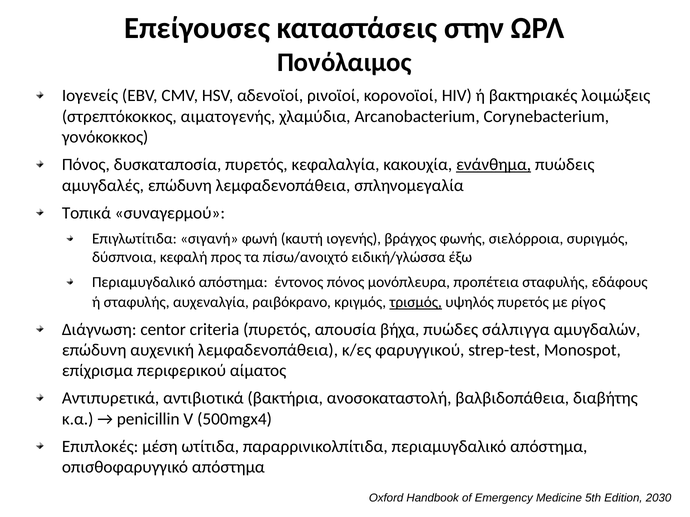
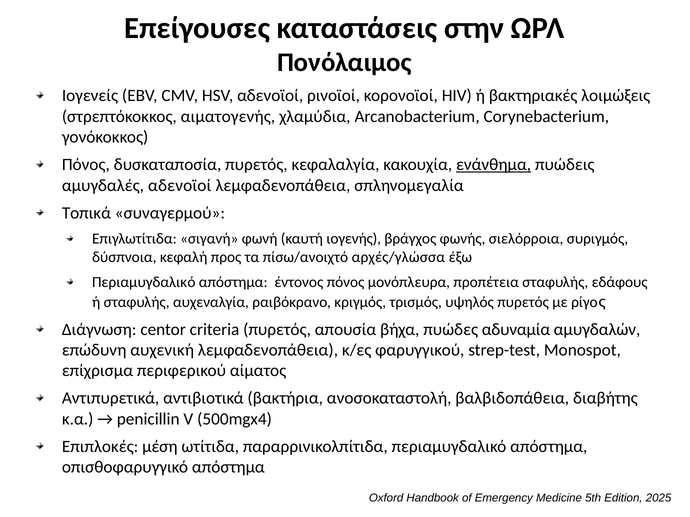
αμυγδαλές επώδυνη: επώδυνη -> αδενοϊοί (180, 186)
ειδική/γλώσσα: ειδική/γλώσσα -> αρχές/γλώσσα (398, 257)
τρισμός underline: present -> none (416, 303)
σάλπιγγα: σάλπιγγα -> αδυναμία (516, 330)
2030: 2030 -> 2025 (659, 498)
